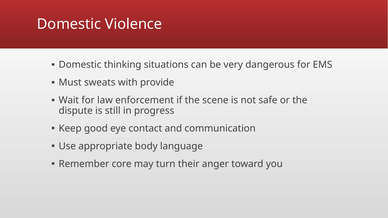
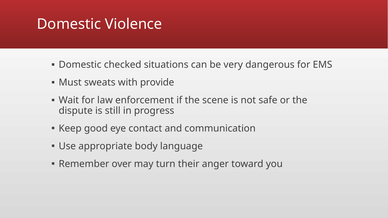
thinking: thinking -> checked (123, 65)
core: core -> over (122, 164)
